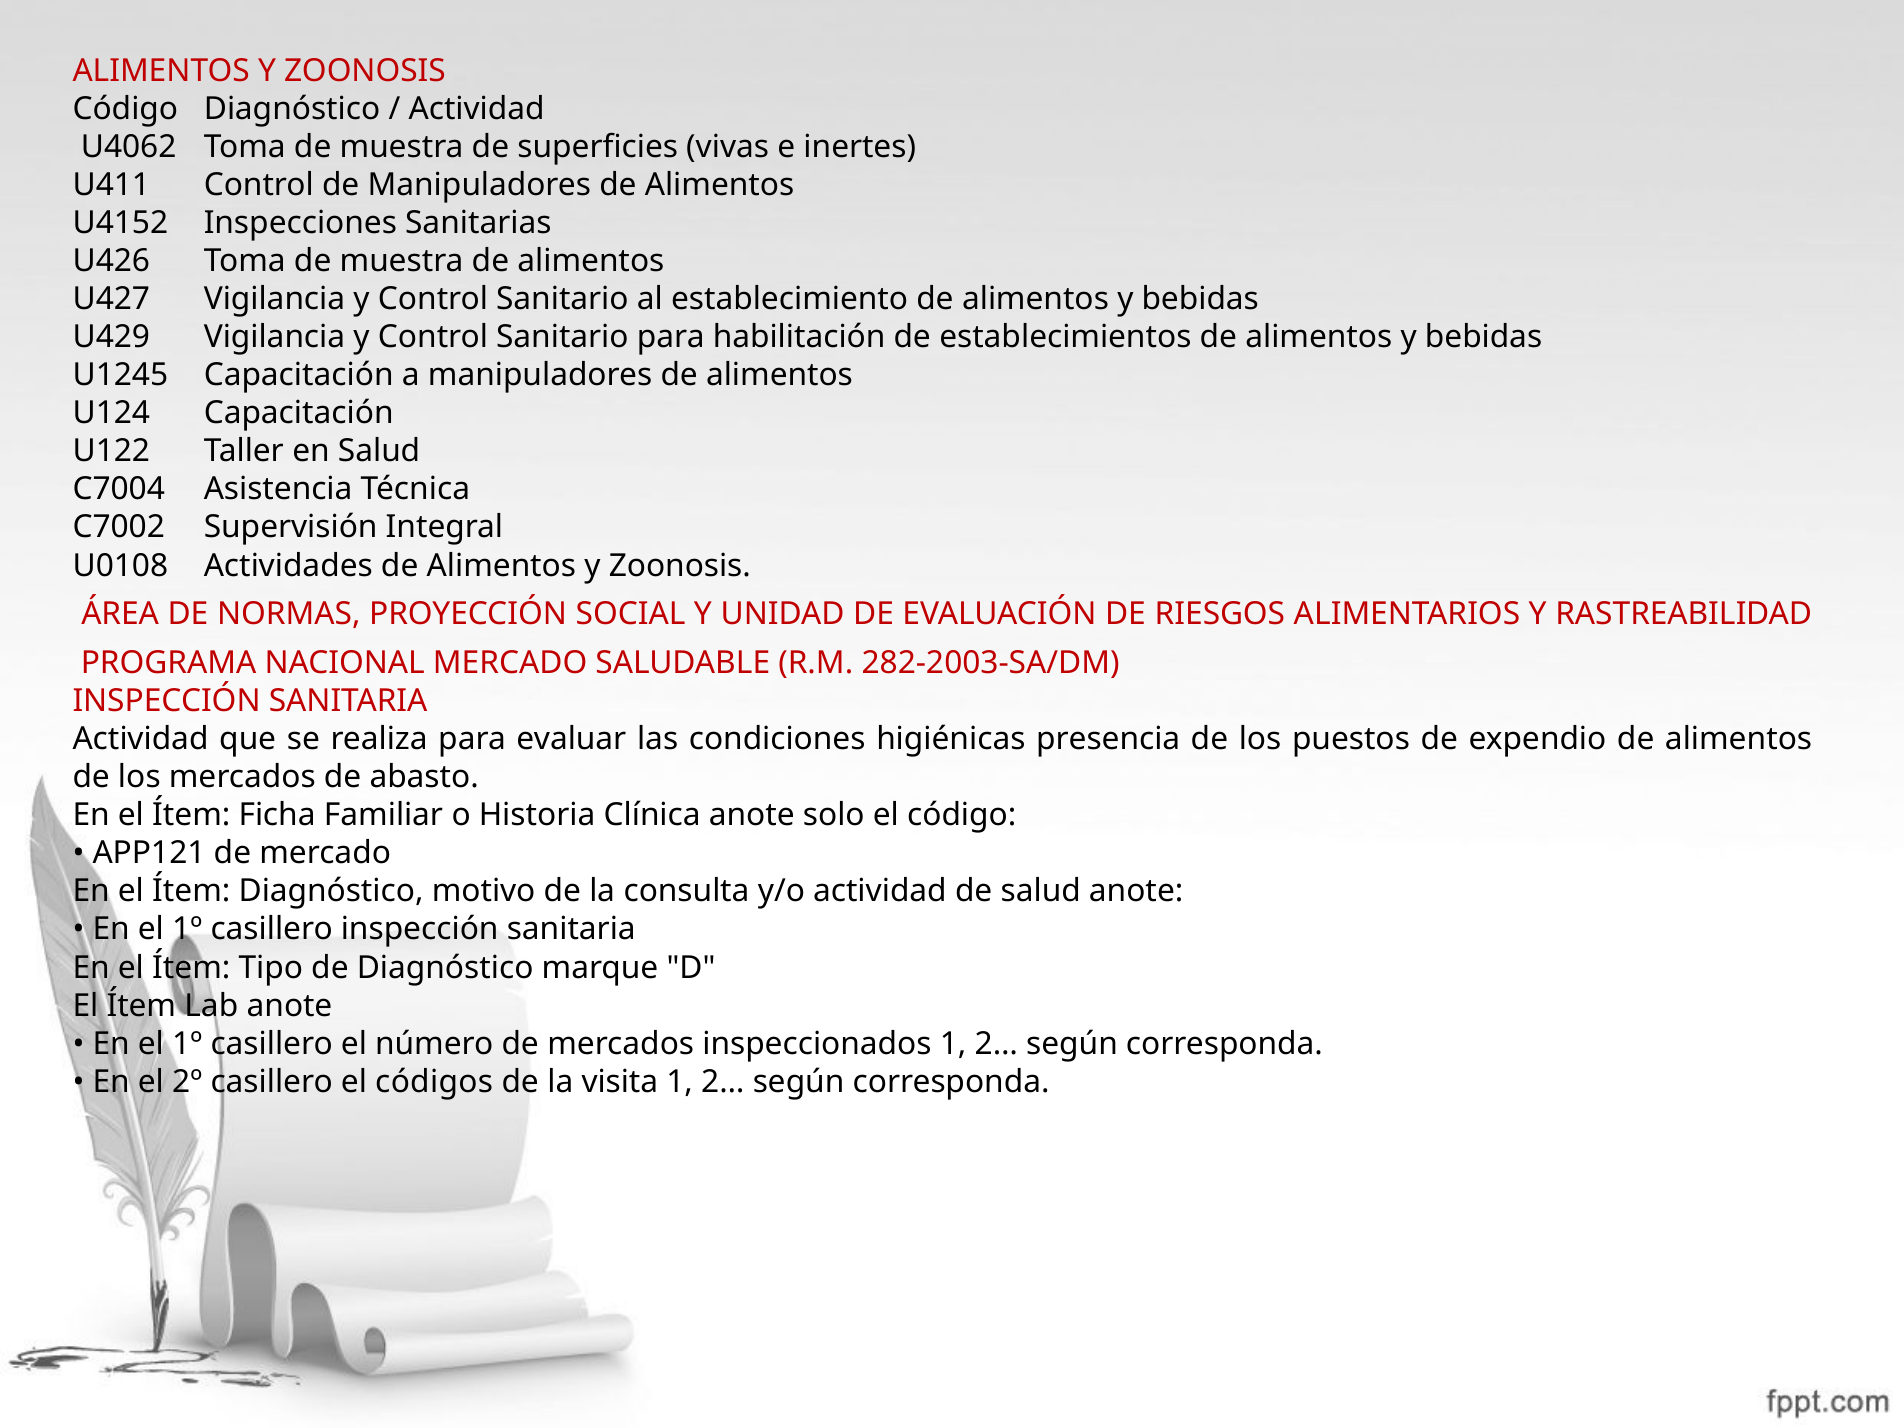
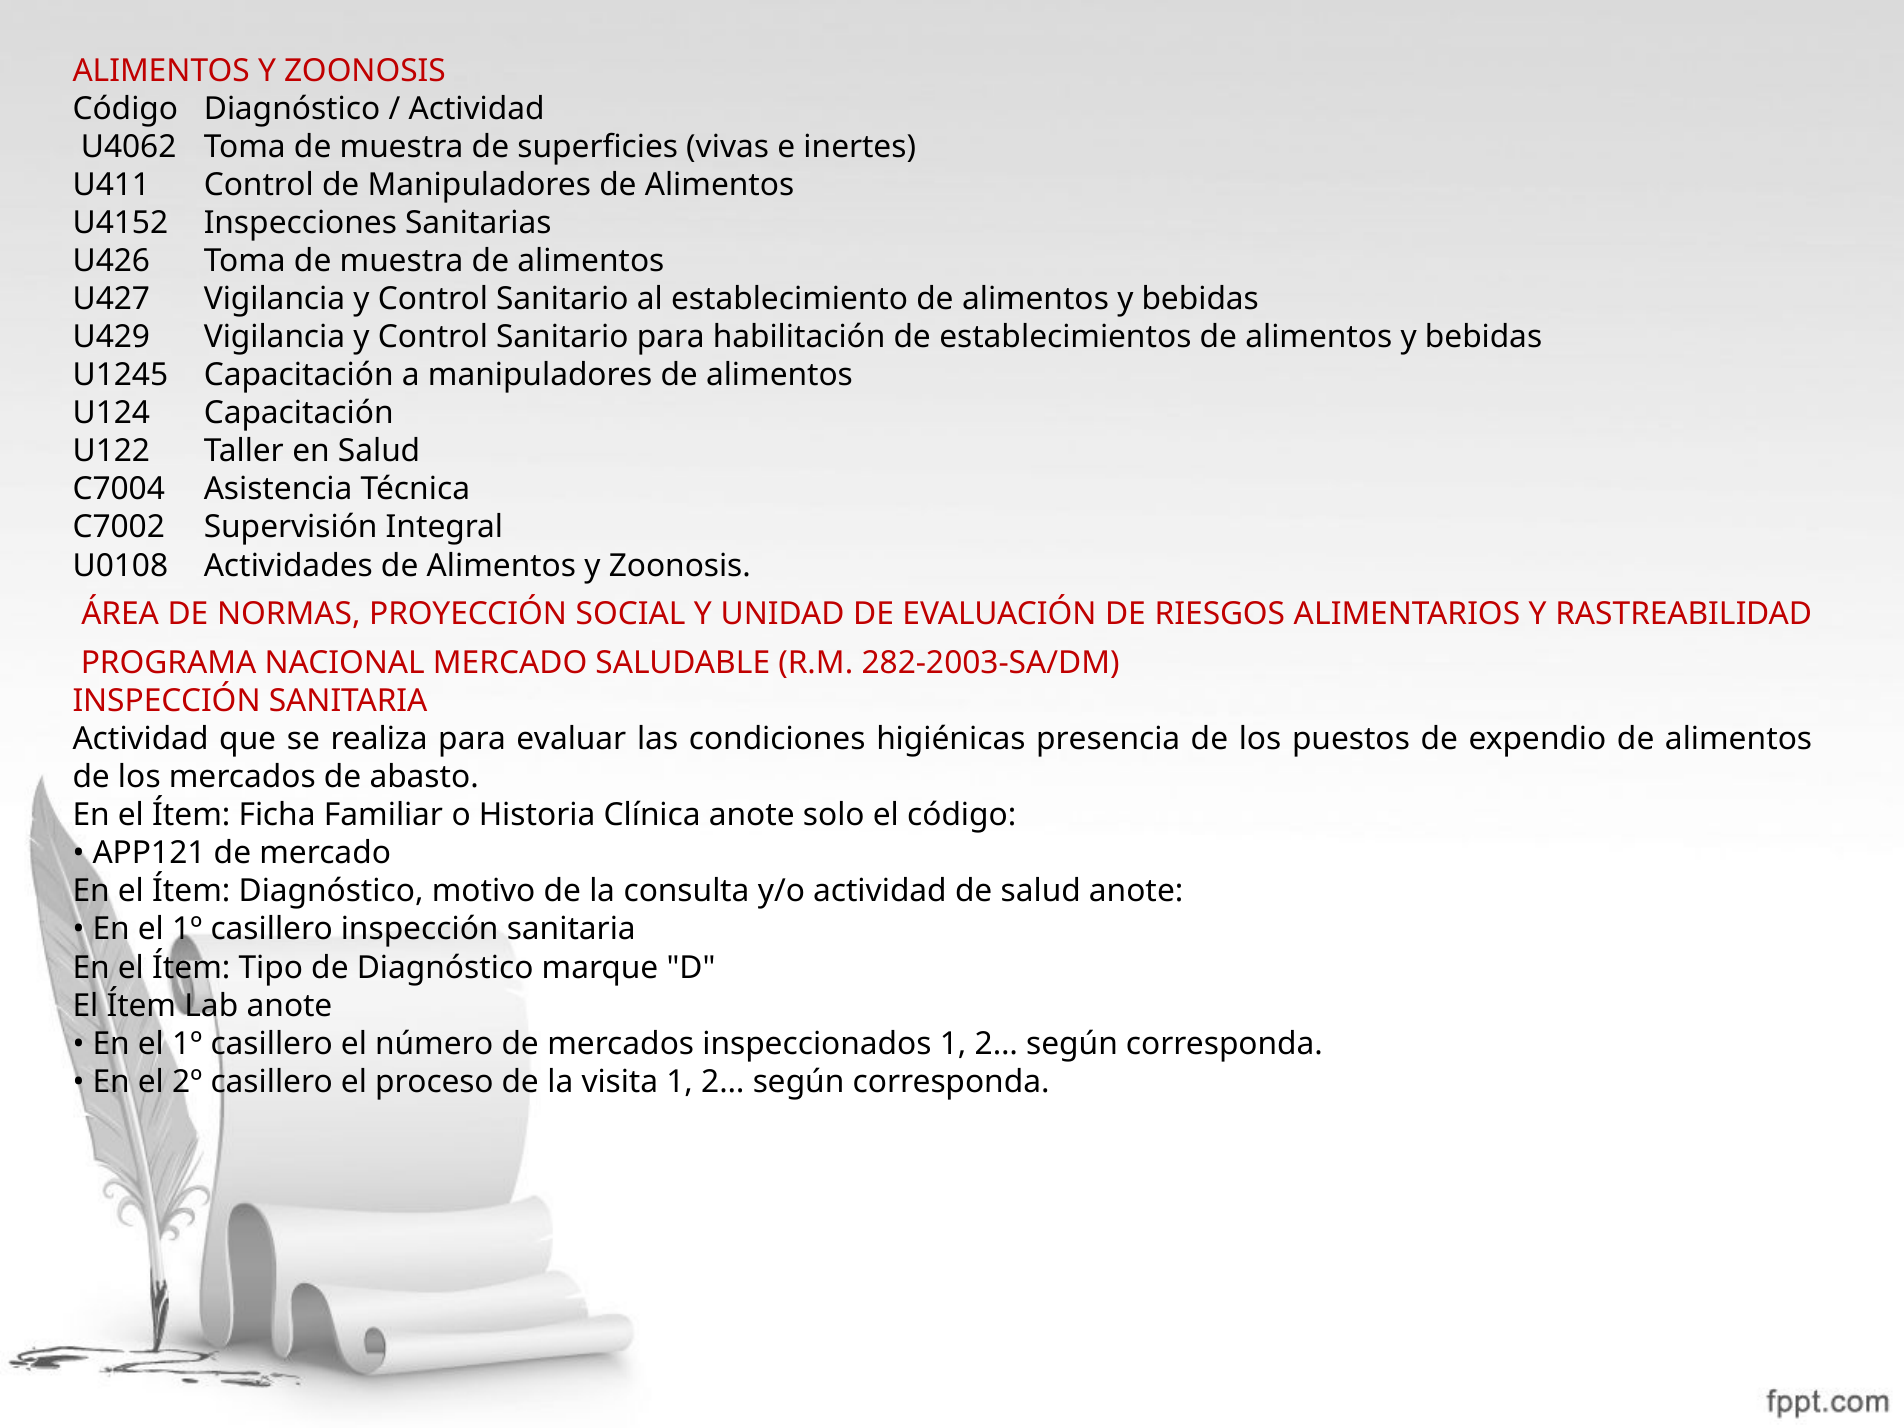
códigos: códigos -> proceso (434, 1082)
